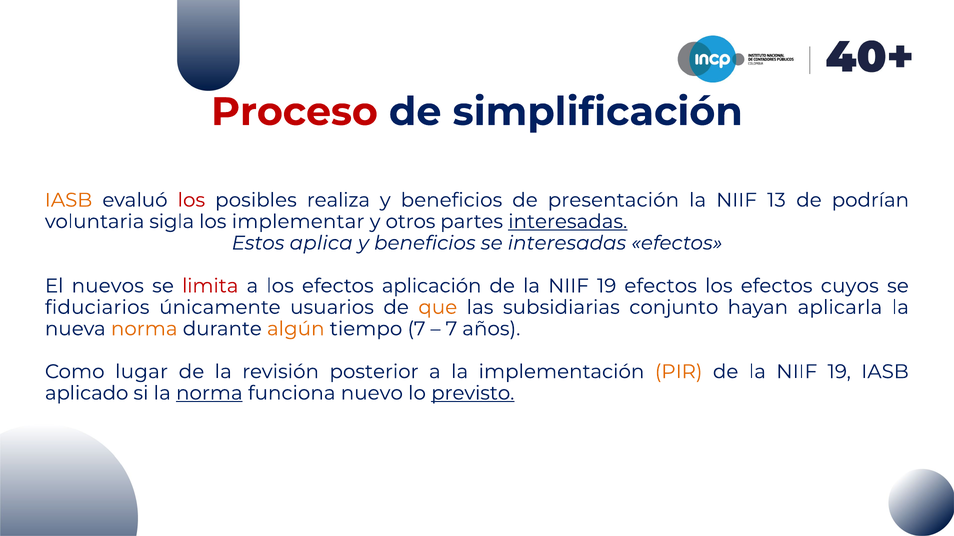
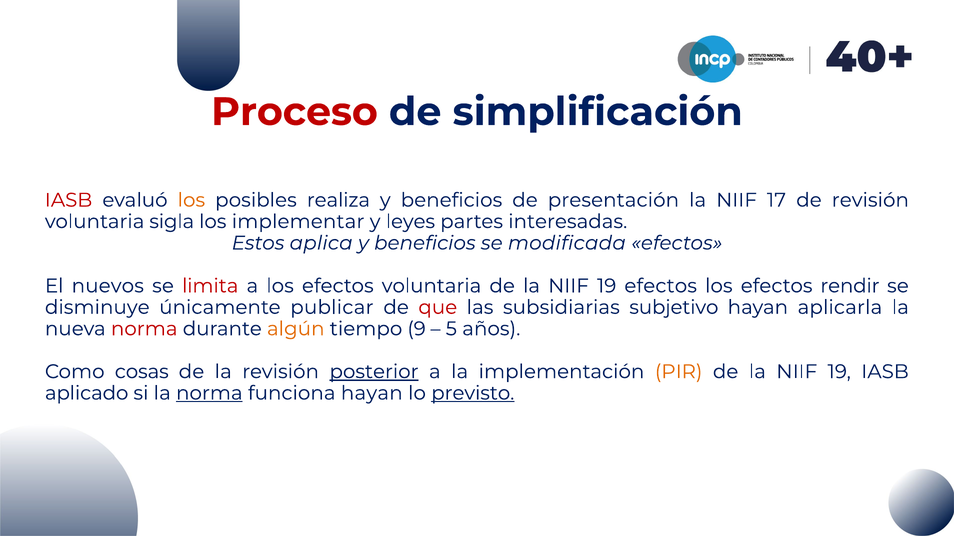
IASB colour: orange -> red (69, 200)
los colour: red -> orange (191, 200)
13: 13 -> 17 (776, 200)
de podrían: podrían -> revisión (870, 200)
otros: otros -> leyes (410, 222)
interesadas underline: present -> none (568, 222)
se interesadas: interesadas -> modificada (567, 243)
efectos aplicación: aplicación -> voluntaria (432, 286)
cuyos: cuyos -> rendir (850, 286)
fiduciarios: fiduciarios -> disminuye (97, 308)
usuarios: usuarios -> publicar (332, 308)
que colour: orange -> red (438, 308)
conjunto: conjunto -> subjetivo (674, 308)
norma colour: orange -> red (144, 329)
tiempo 7: 7 -> 9 (417, 329)
7: 7 -> 5 (451, 329)
lugar: lugar -> cosas (142, 372)
posterior underline: none -> present (374, 372)
funciona nuevo: nuevo -> hayan (372, 394)
